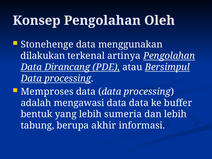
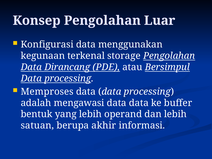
Oleh: Oleh -> Luar (160, 21)
Stonehenge: Stonehenge -> Konfigurasi (47, 44)
dilakukan: dilakukan -> kegunaan (43, 56)
artinya: artinya -> storage (124, 56)
sumeria: sumeria -> operand (123, 114)
tabung: tabung -> satuan (37, 126)
